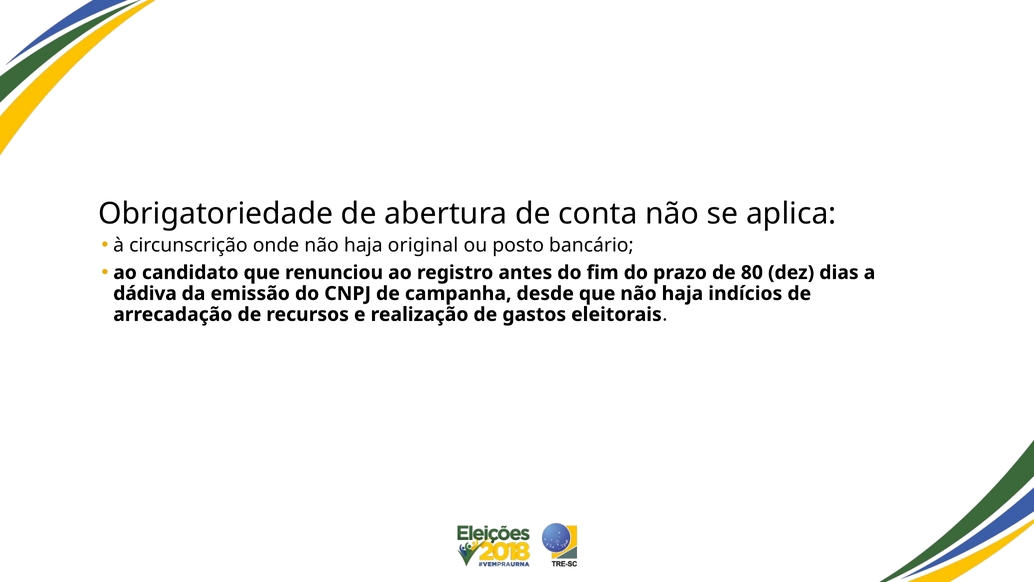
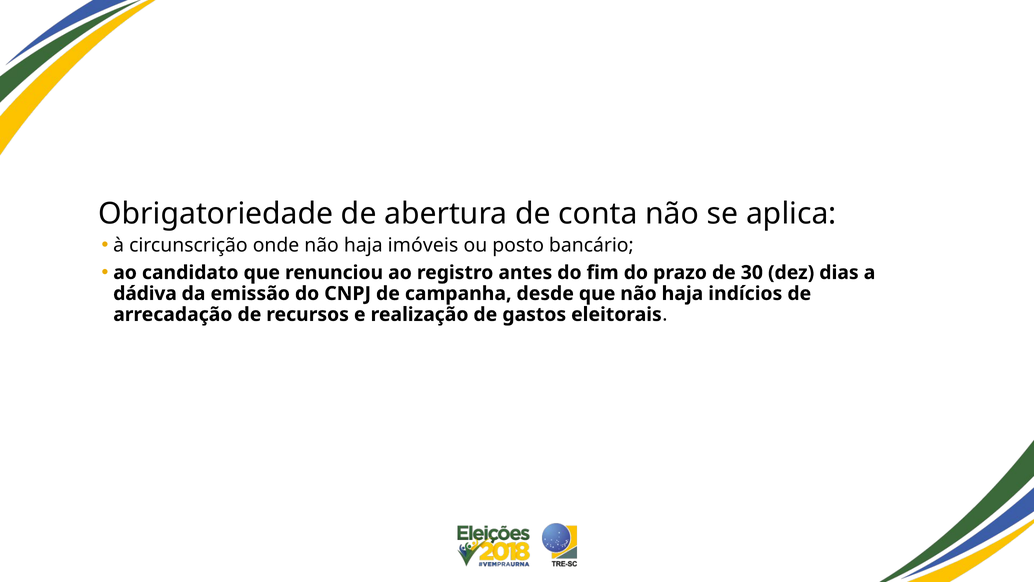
original: original -> imóveis (423, 245)
80: 80 -> 30 (752, 272)
